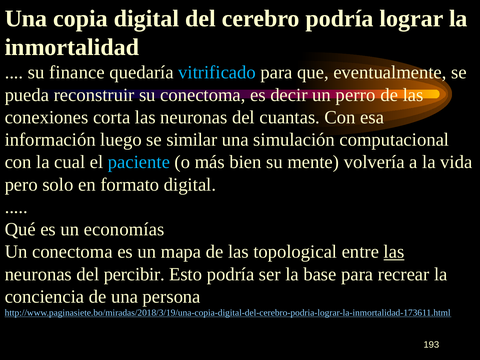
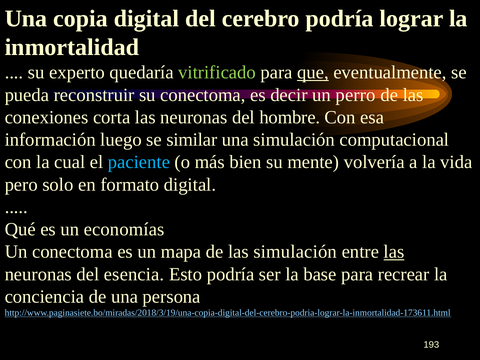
finance: finance -> experto (77, 72)
vitrificado colour: light blue -> light green (217, 72)
que underline: none -> present (313, 72)
cuantas: cuantas -> hombre (290, 117)
las topological: topological -> simulación (295, 252)
percibir: percibir -> esencia (134, 274)
